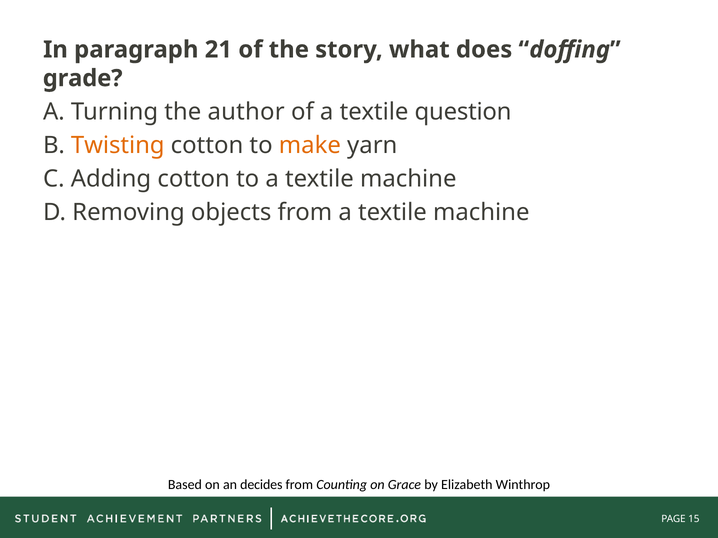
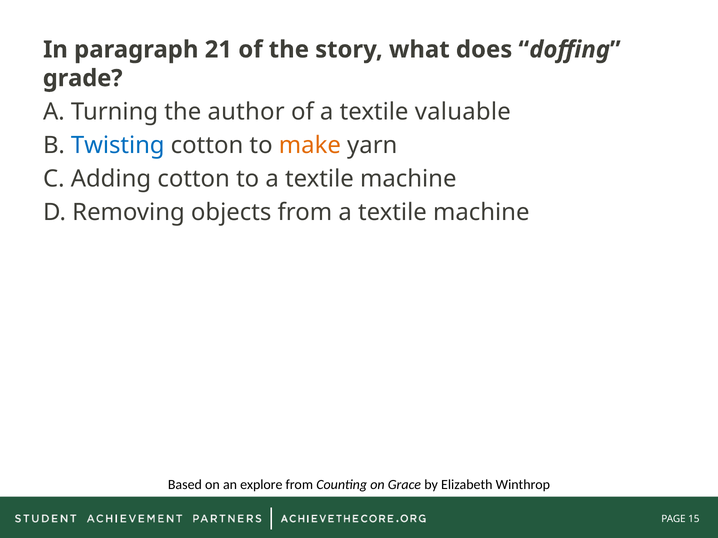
question: question -> valuable (463, 112)
Twisting colour: orange -> blue (118, 145)
decides: decides -> explore (261, 485)
